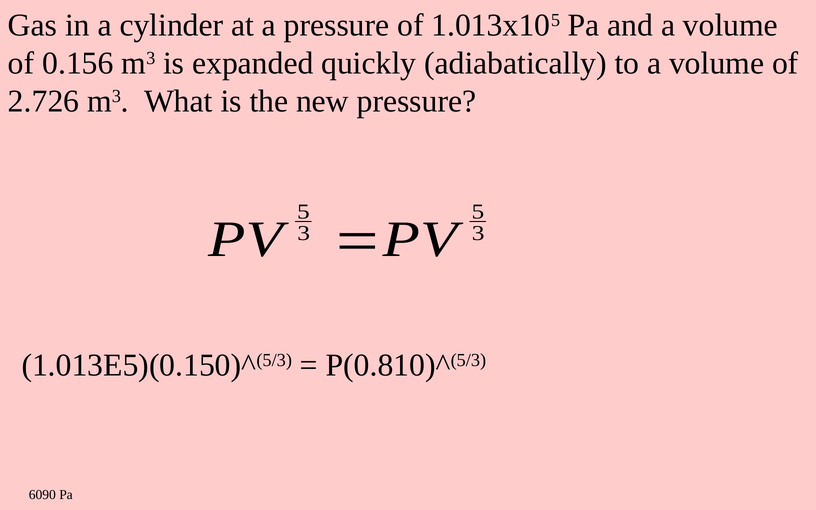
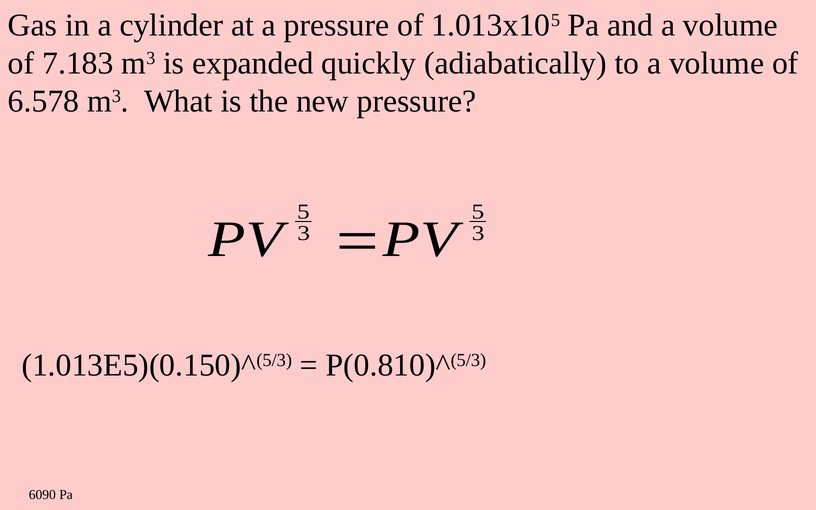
0.156: 0.156 -> 7.183 (78, 63)
2.726: 2.726 -> 6.578 (44, 101)
